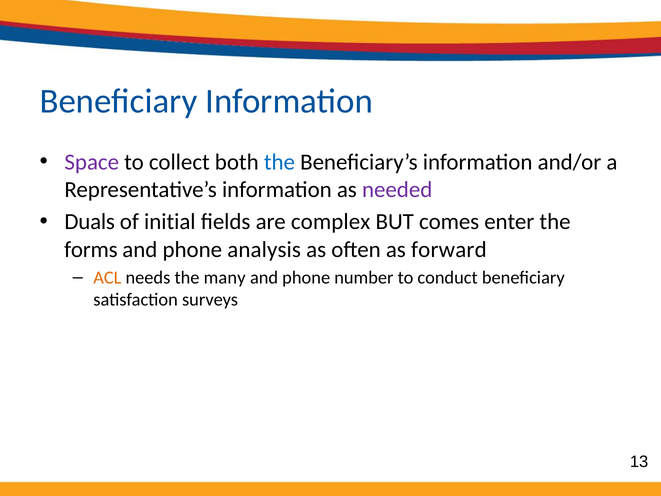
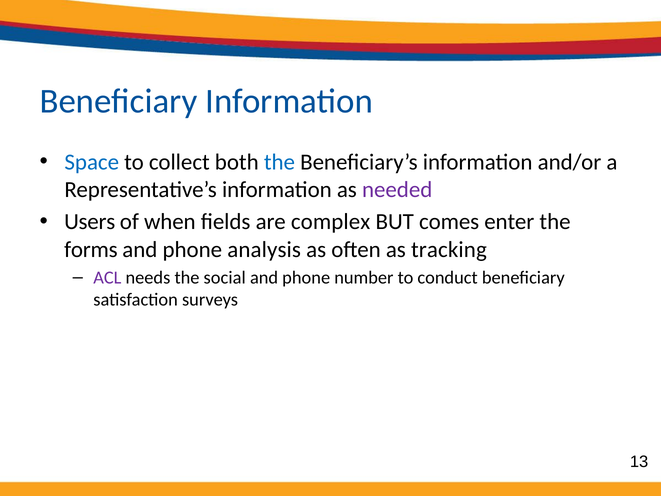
Space colour: purple -> blue (92, 162)
Duals: Duals -> Users (90, 222)
initial: initial -> when (170, 222)
forward: forward -> tracking (449, 249)
ACL colour: orange -> purple (107, 277)
many: many -> social (225, 277)
